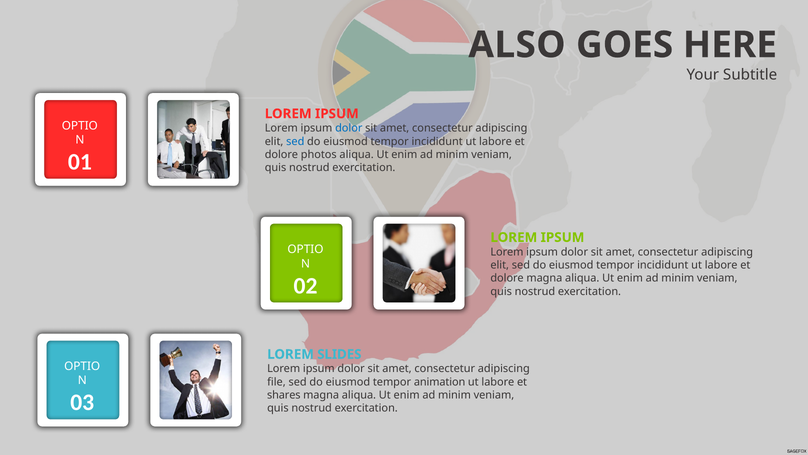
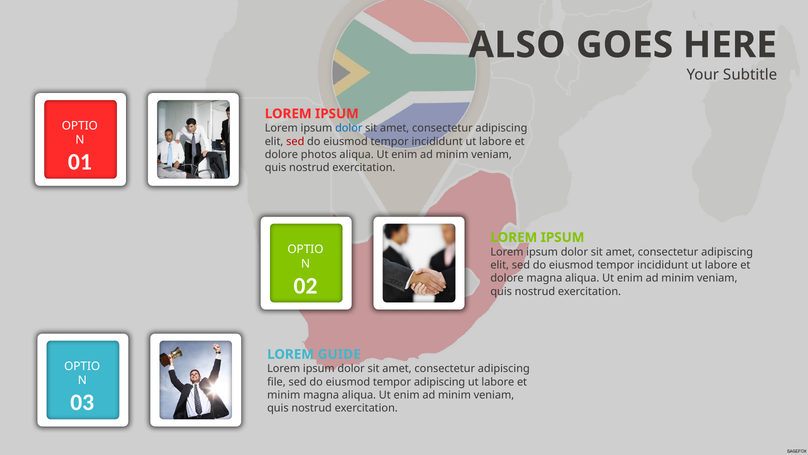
sed colour: blue -> red (295, 141)
SLIDES: SLIDES -> GUIDE (339, 354)
tempor animation: animation -> adipiscing (440, 382)
shares: shares -> minim (284, 395)
